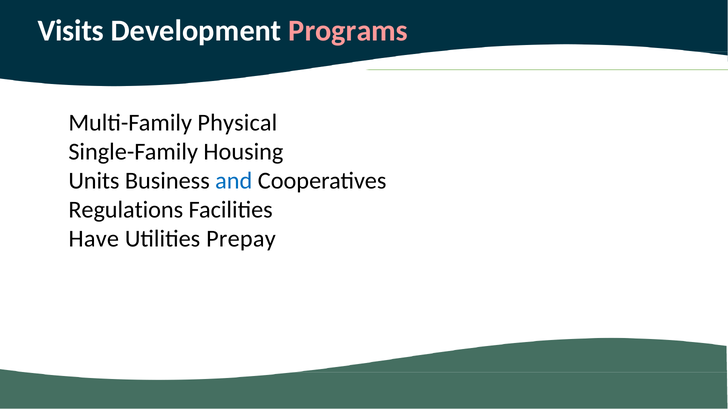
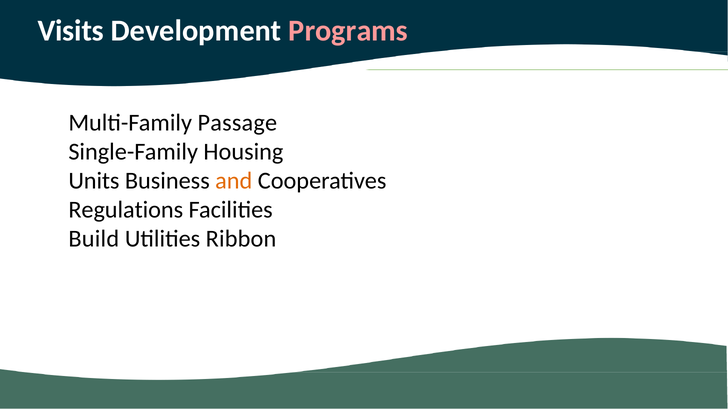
Physical: Physical -> Passage (237, 123)
and colour: blue -> orange (234, 181)
Have: Have -> Build (94, 239)
Prepay: Prepay -> Ribbon (241, 239)
